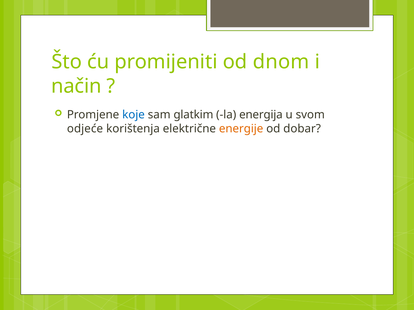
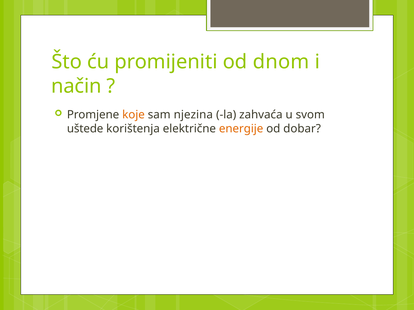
koje colour: blue -> orange (134, 115)
glatkim: glatkim -> njezina (193, 115)
energija: energija -> zahvaća (261, 115)
odjeće: odjeće -> uštede (85, 129)
